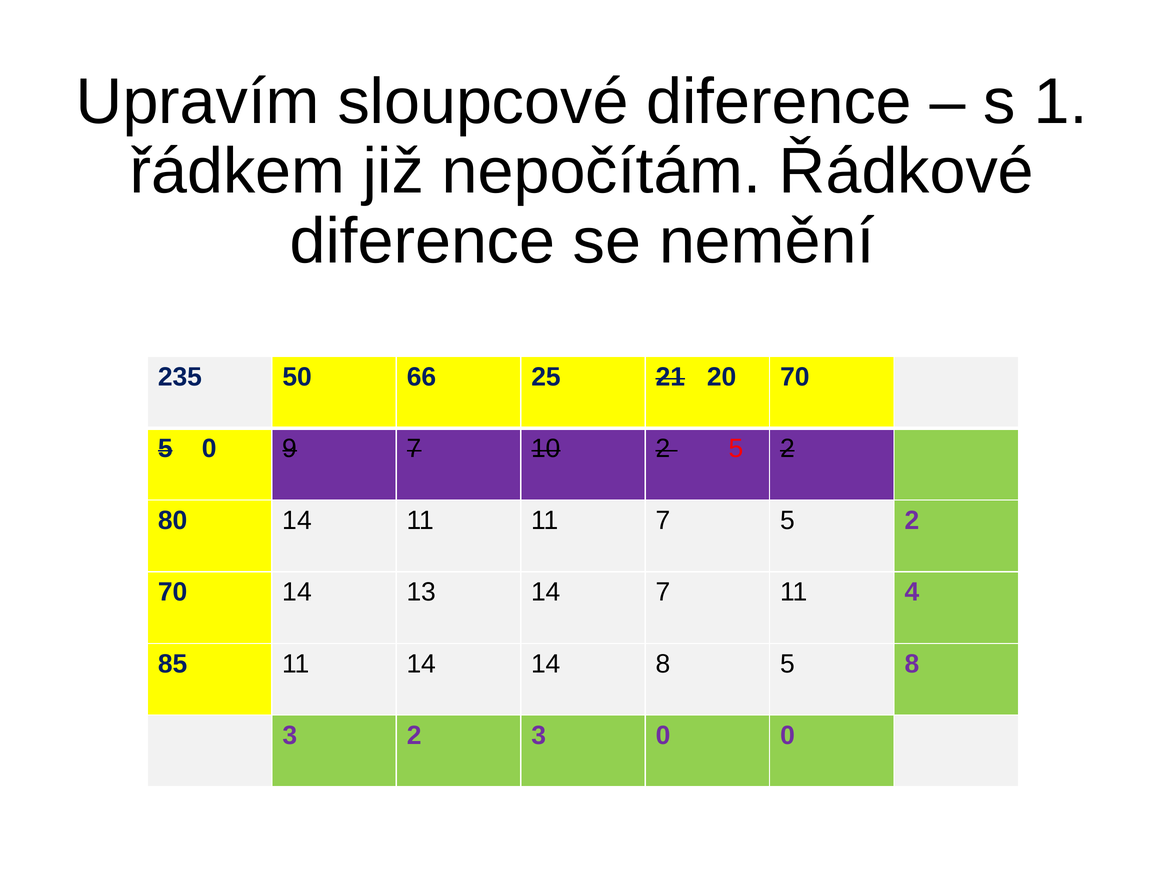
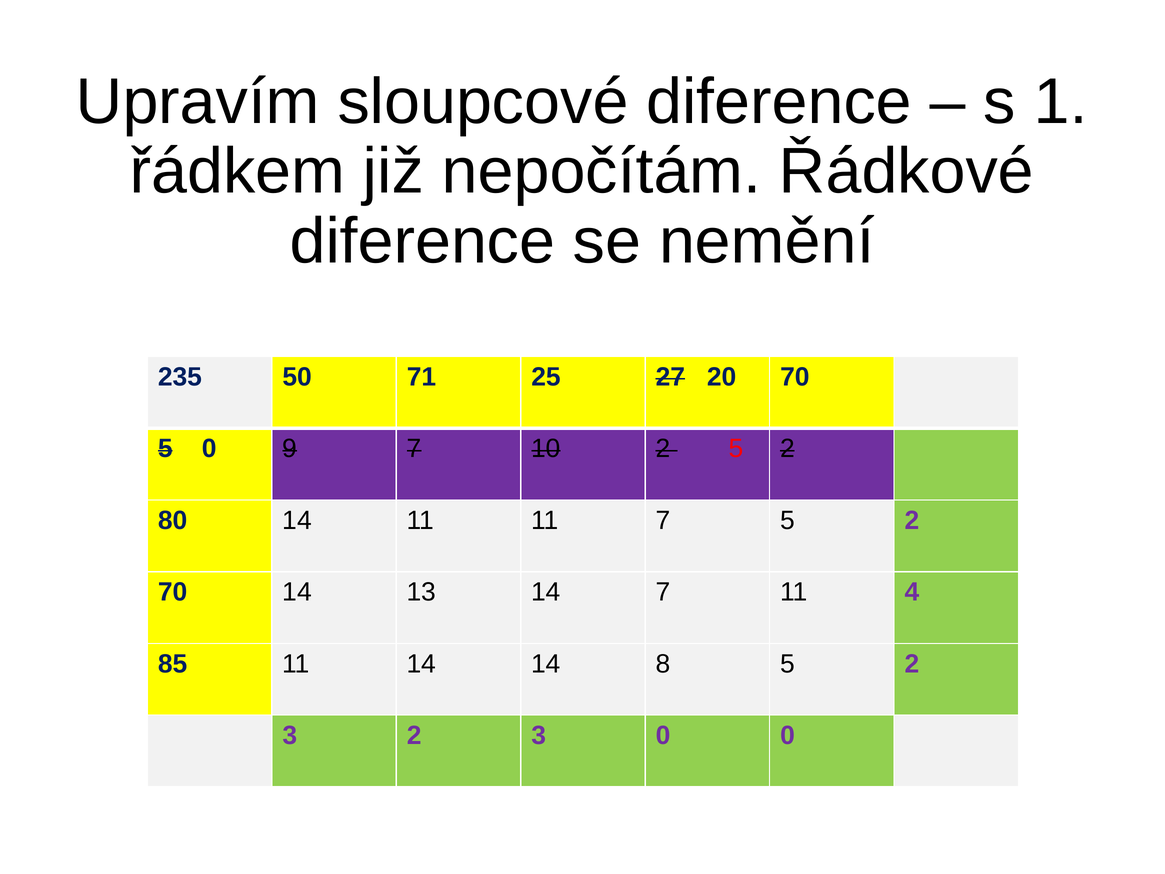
66: 66 -> 71 (422, 377)
21: 21 -> 27 (670, 377)
8 5 8: 8 -> 2 (912, 664)
